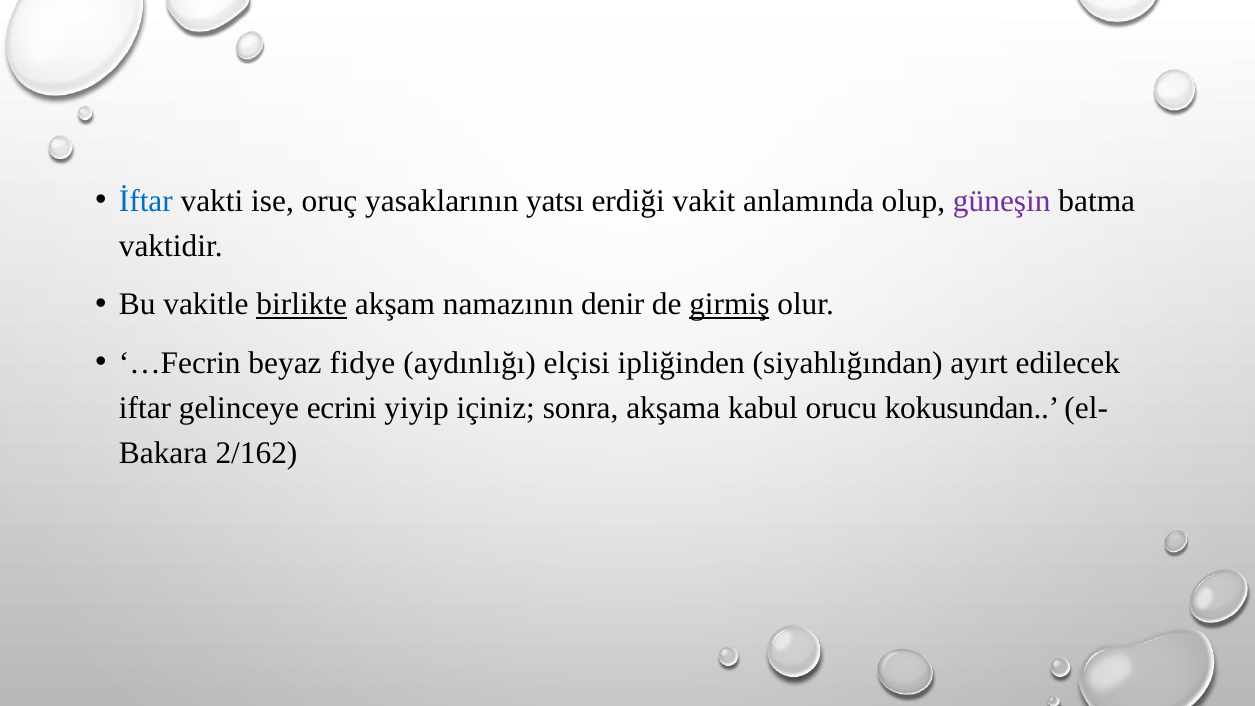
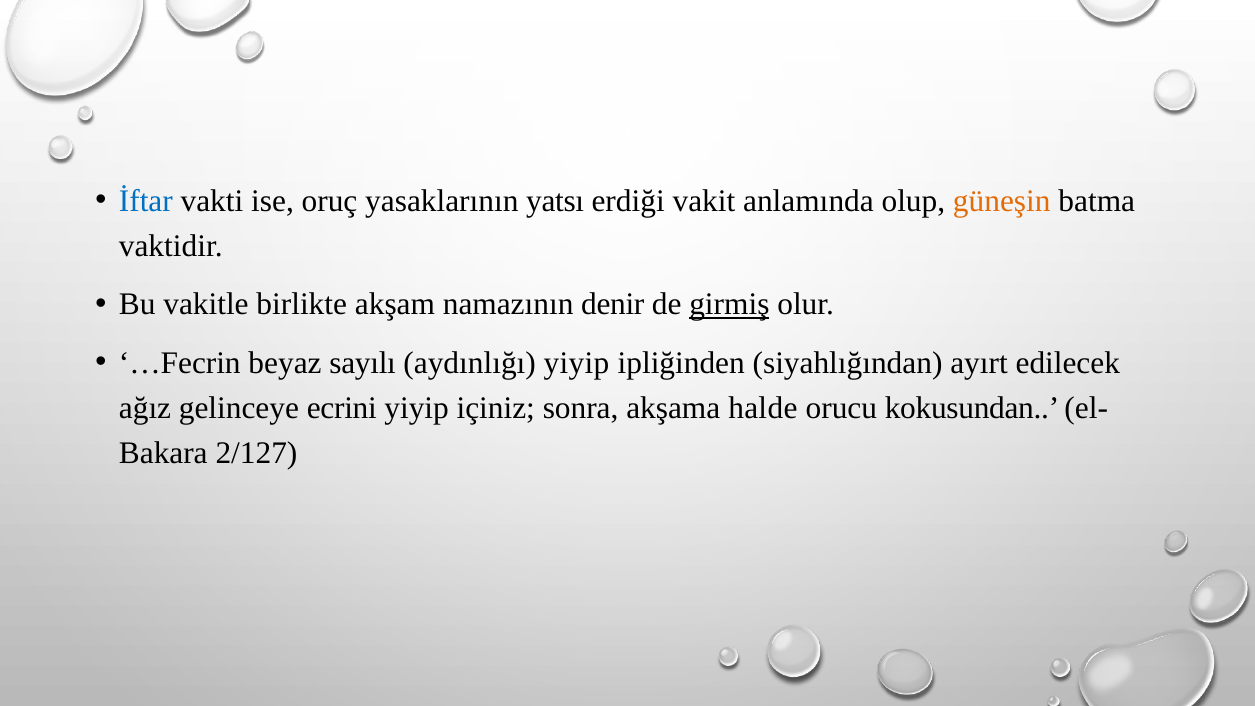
güneşin colour: purple -> orange (1002, 201)
birlikte underline: present -> none (302, 305)
fidye: fidye -> sayılı (363, 363)
aydınlığı elçisi: elçisi -> yiyip (577, 363)
iftar: iftar -> ağız (145, 408)
kabul: kabul -> halde (763, 408)
2/162: 2/162 -> 2/127 (256, 453)
